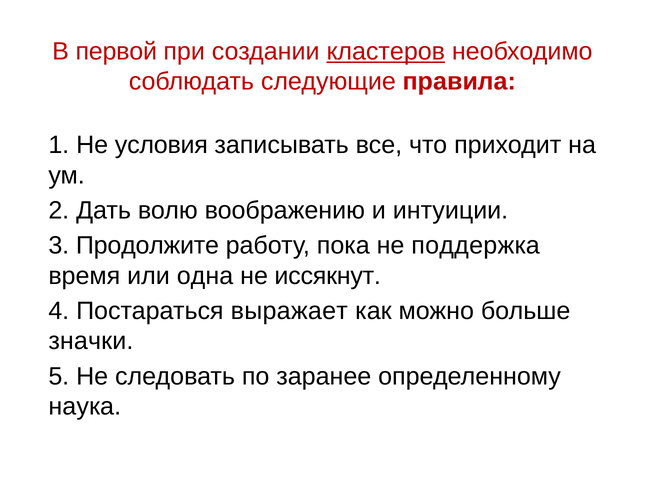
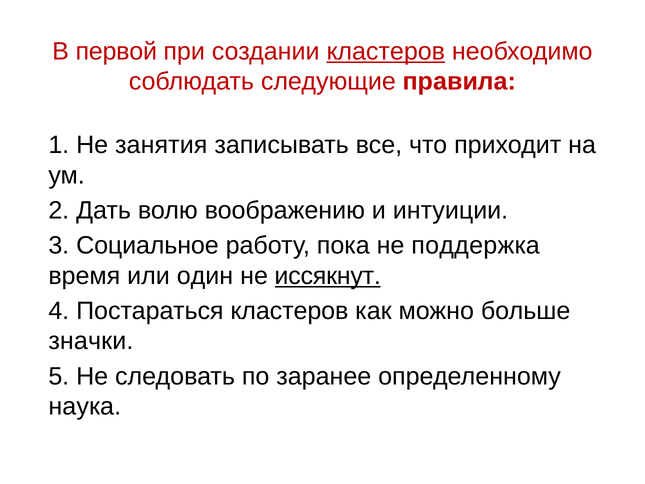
условия: условия -> занятия (161, 145)
Продолжите: Продолжите -> Социальное (147, 246)
одна: одна -> один (205, 276)
иссякнут underline: none -> present (328, 276)
Постараться выражает: выражает -> кластеров (289, 311)
